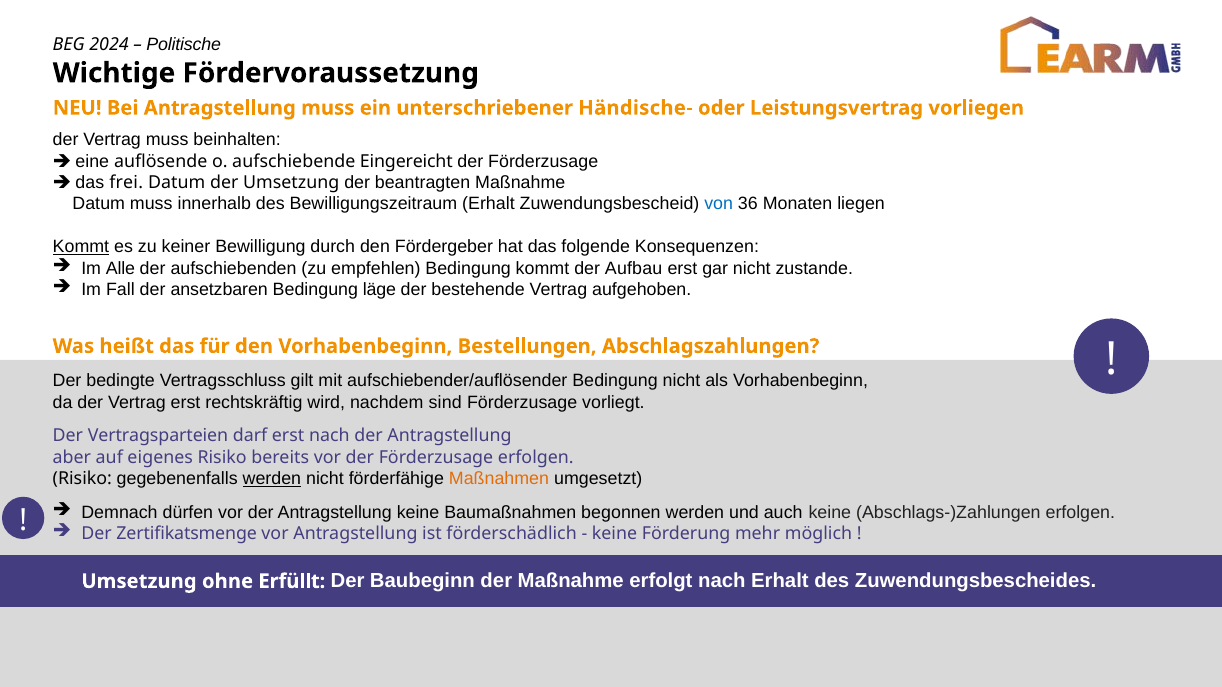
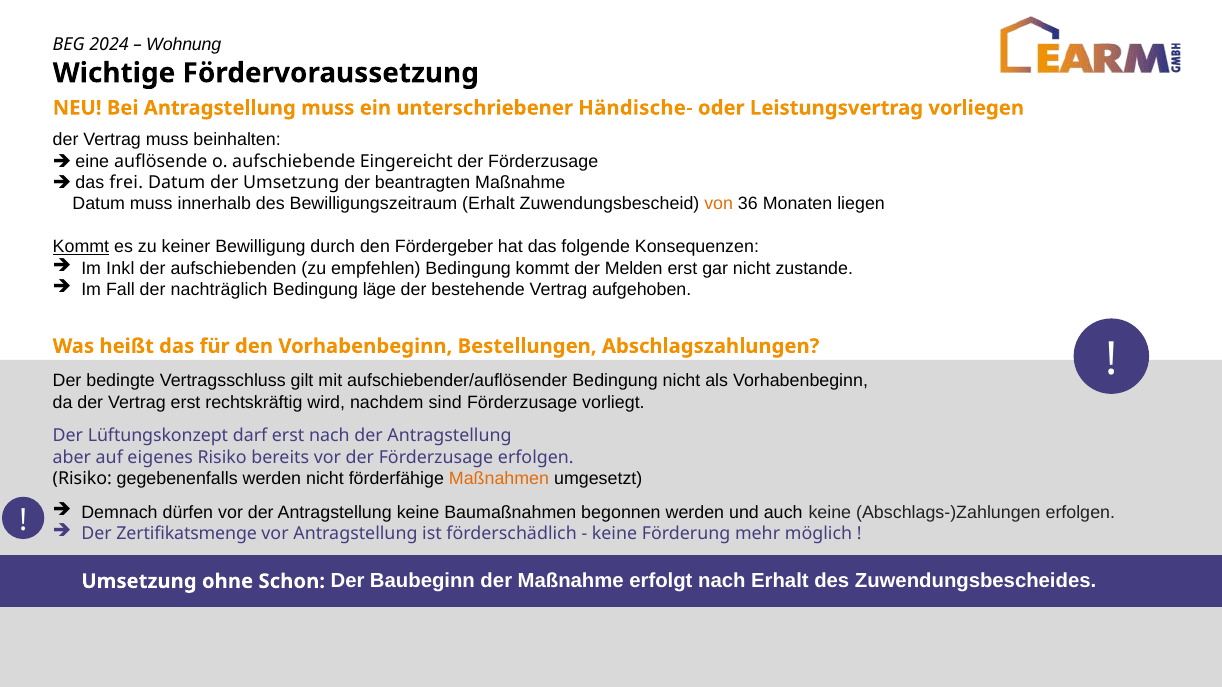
Politische: Politische -> Wohnung (184, 45)
von colour: blue -> orange (719, 204)
Alle: Alle -> Inkl (120, 268)
Aufbau: Aufbau -> Melden (634, 268)
ansetzbaren: ansetzbaren -> nachträglich (219, 290)
Vertragsparteien: Vertragsparteien -> Lüftungskonzept (158, 436)
werden underline: present -> none (272, 479)
Erfüllt: Erfüllt -> Schon (292, 582)
